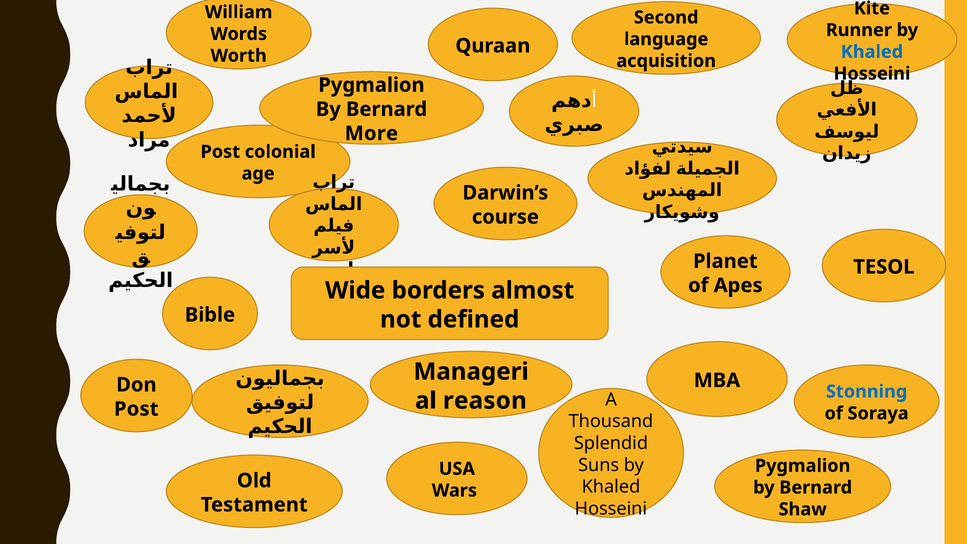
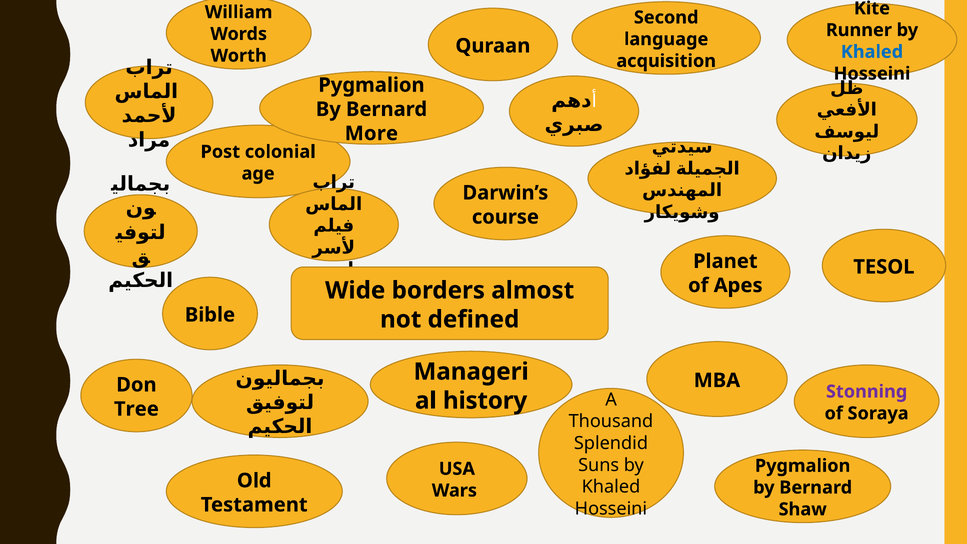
Stonning colour: blue -> purple (867, 392)
reason: reason -> history (485, 401)
Post: Post -> Tree (136, 409)
